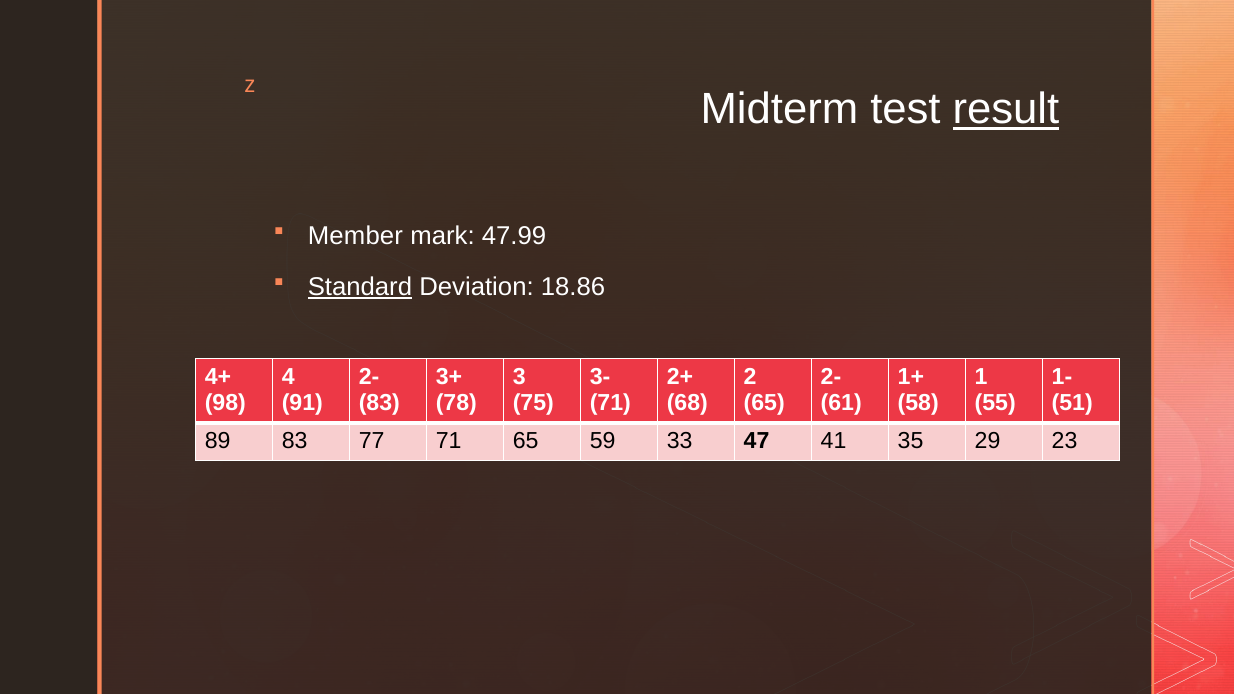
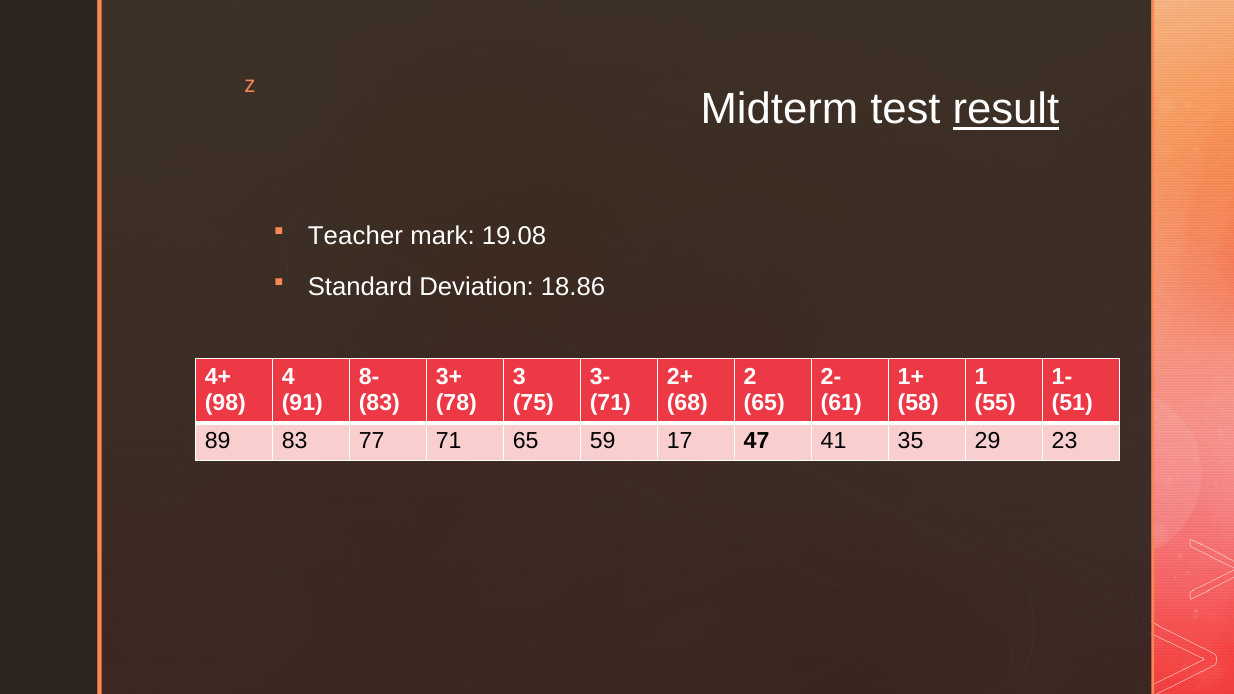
Member: Member -> Teacher (355, 236)
47.99: 47.99 -> 19.08 (514, 236)
Standard underline: present -> none (360, 287)
2-: 2- -> 8- (369, 377)
33: 33 -> 17 (680, 441)
